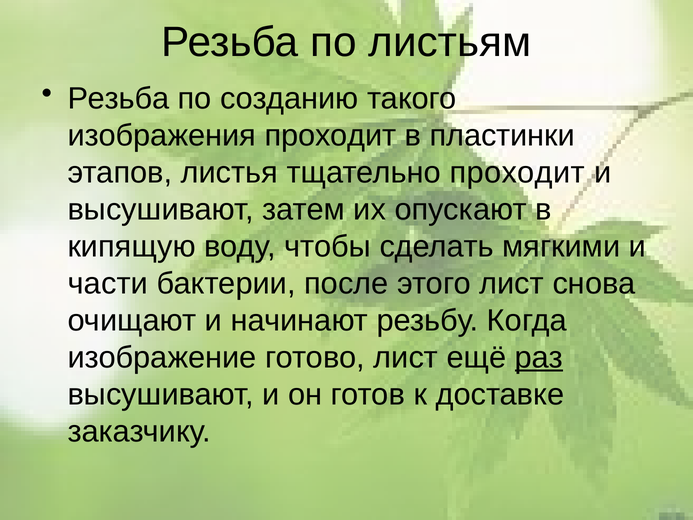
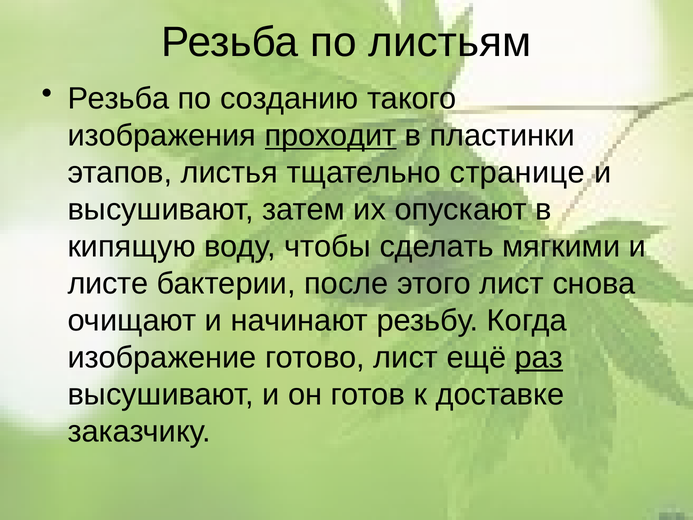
проходит underline: none -> present (331, 135)
тщательно проходит: проходит -> странице (517, 172)
части: части -> листе (108, 283)
